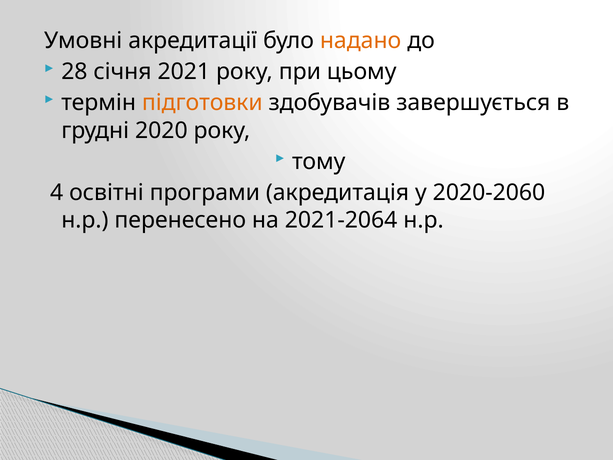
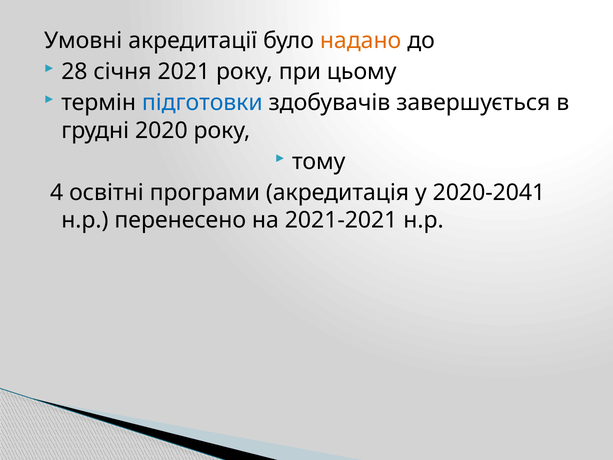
підготовки colour: orange -> blue (202, 103)
2020-2060: 2020-2060 -> 2020-2041 (489, 192)
2021-2064: 2021-2064 -> 2021-2021 (341, 220)
